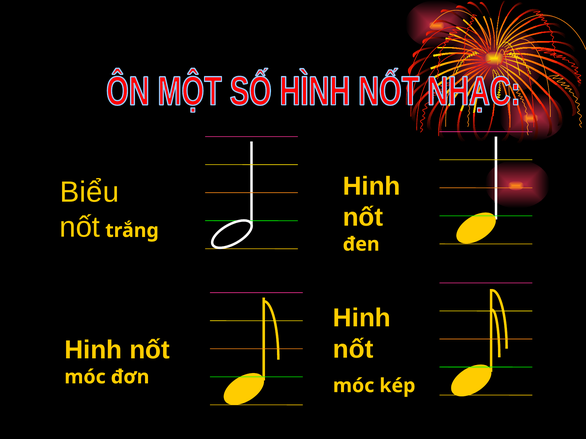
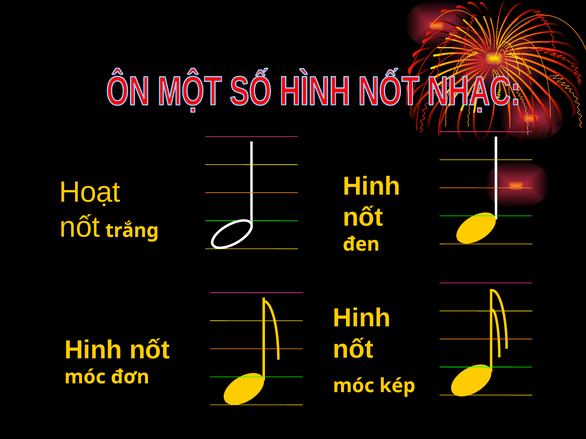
Biểu: Biểu -> Hoạt (90, 192)
